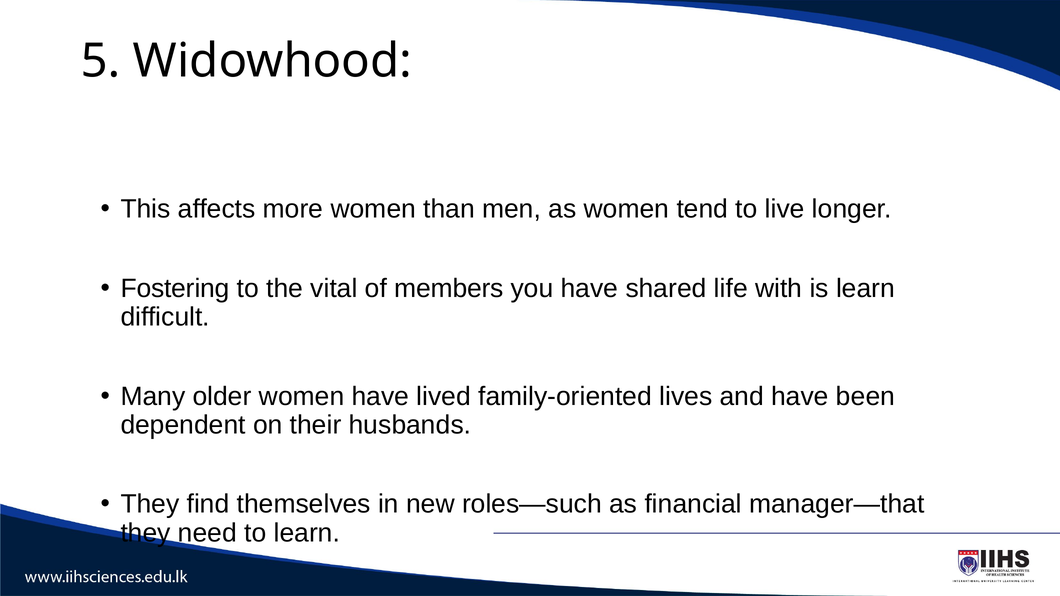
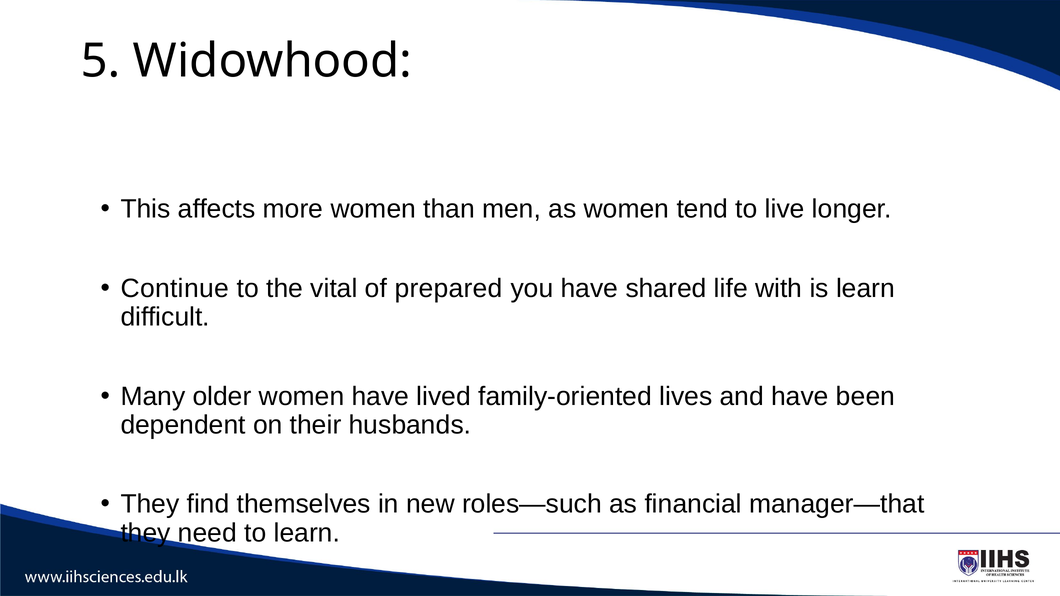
Fostering: Fostering -> Continue (175, 289)
members: members -> prepared (449, 289)
